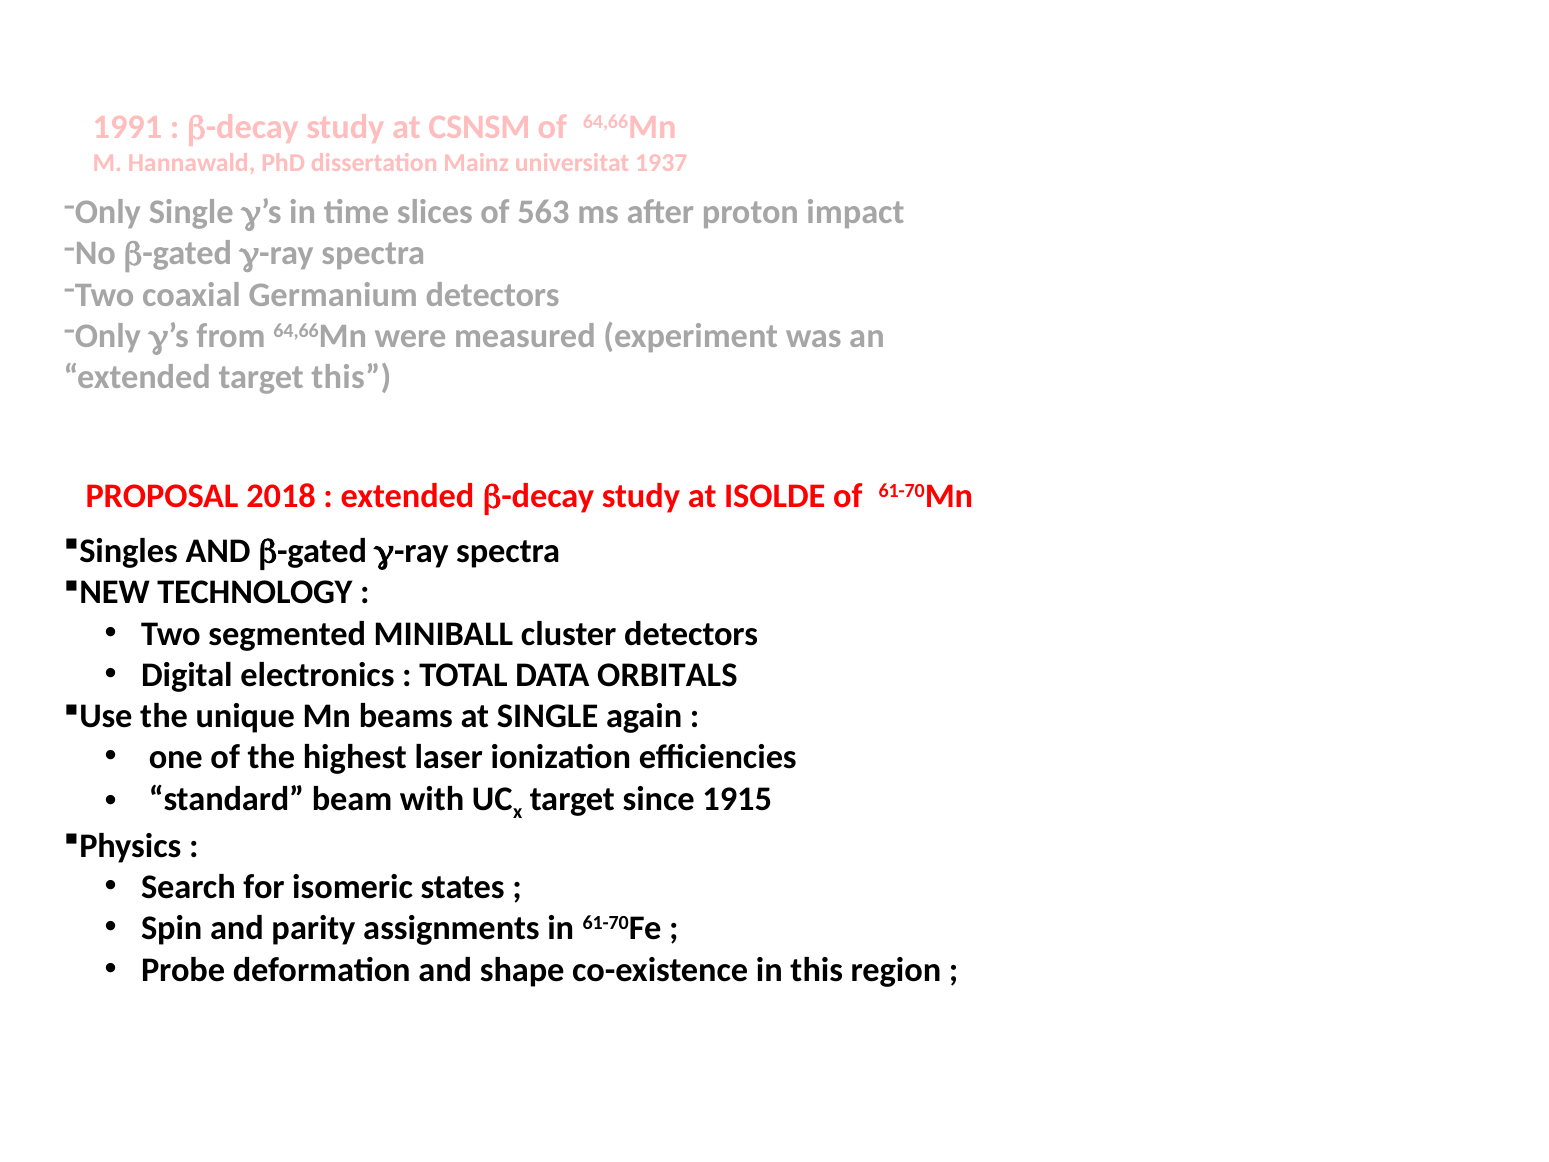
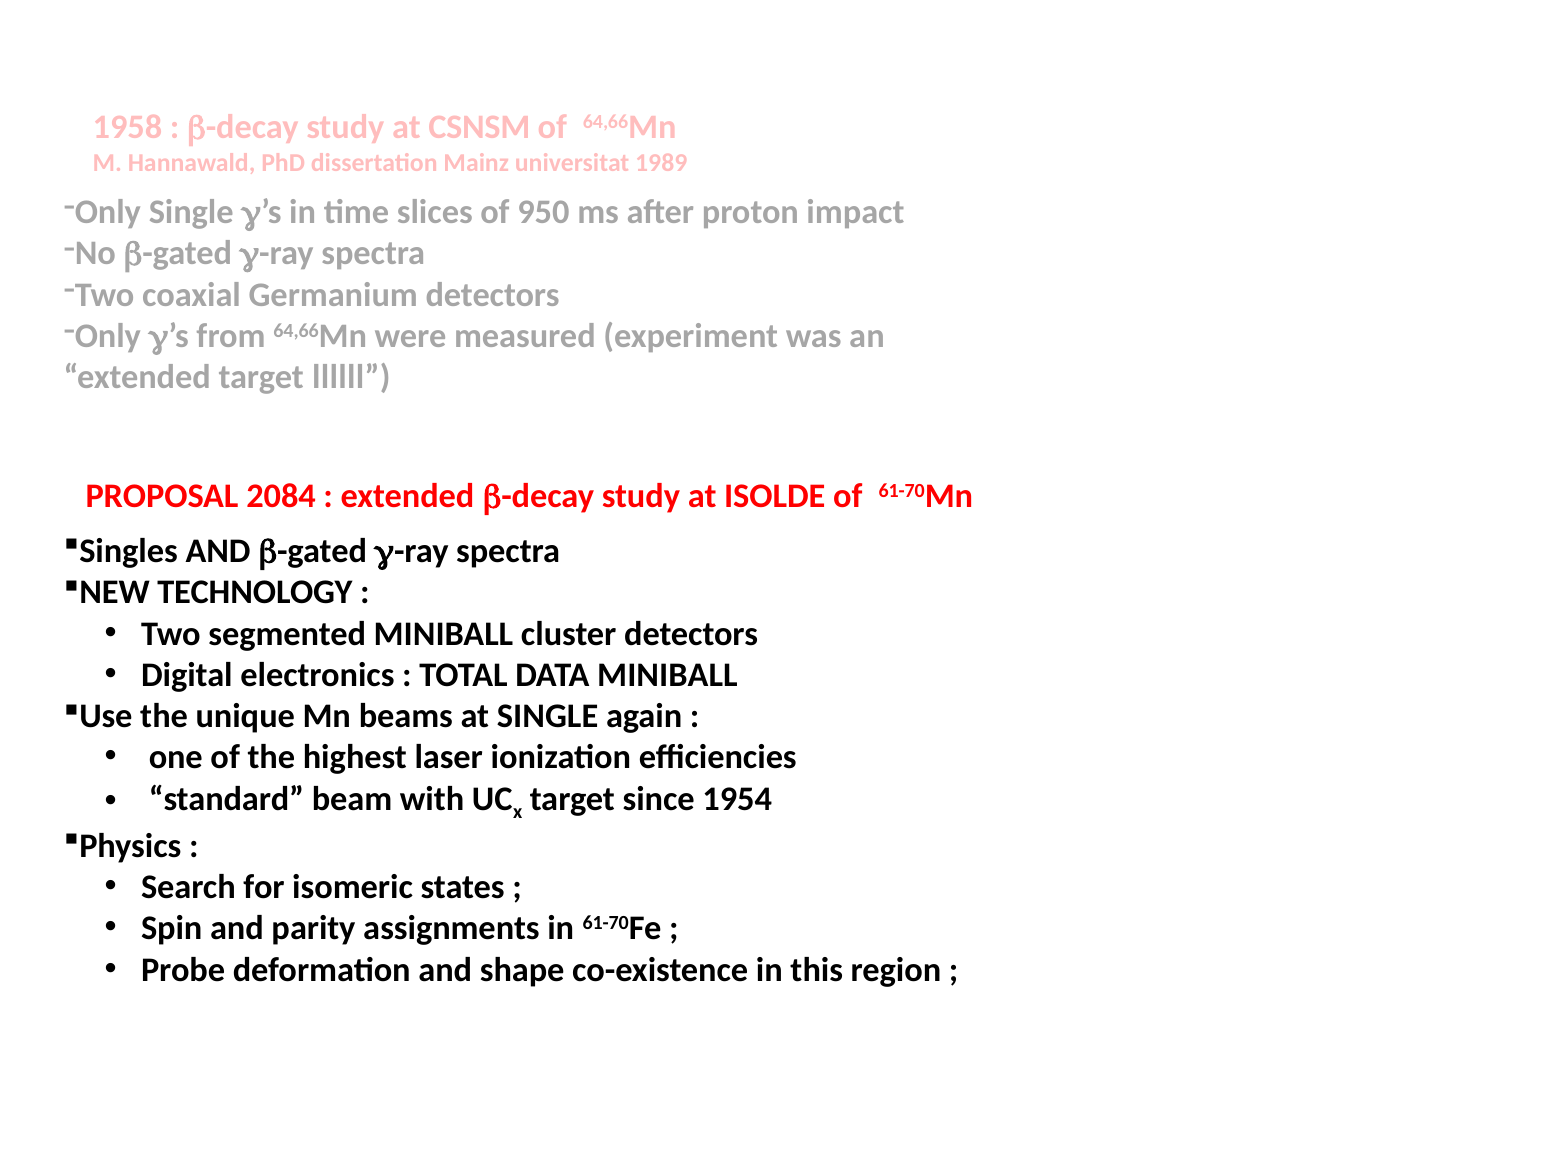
1991: 1991 -> 1958 (127, 127)
1937: 1937 -> 1989 (661, 163)
563: 563 -> 950 (543, 212)
target this: this -> llllll (351, 377)
2018: 2018 -> 2084 (281, 496)
DATA ORBITALS: ORBITALS -> MINIBALL (667, 675)
1915: 1915 -> 1954 (737, 799)
